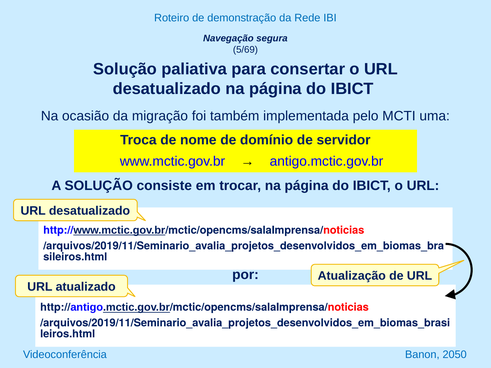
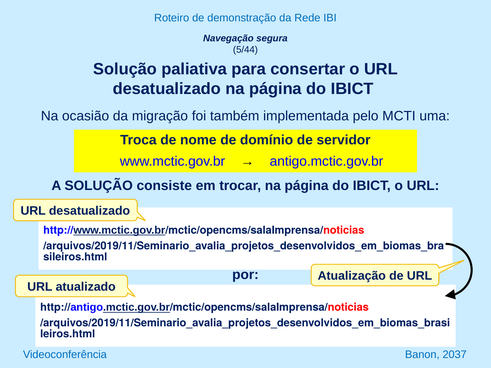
5/69: 5/69 -> 5/44 (245, 50)
2050: 2050 -> 2037 (455, 355)
